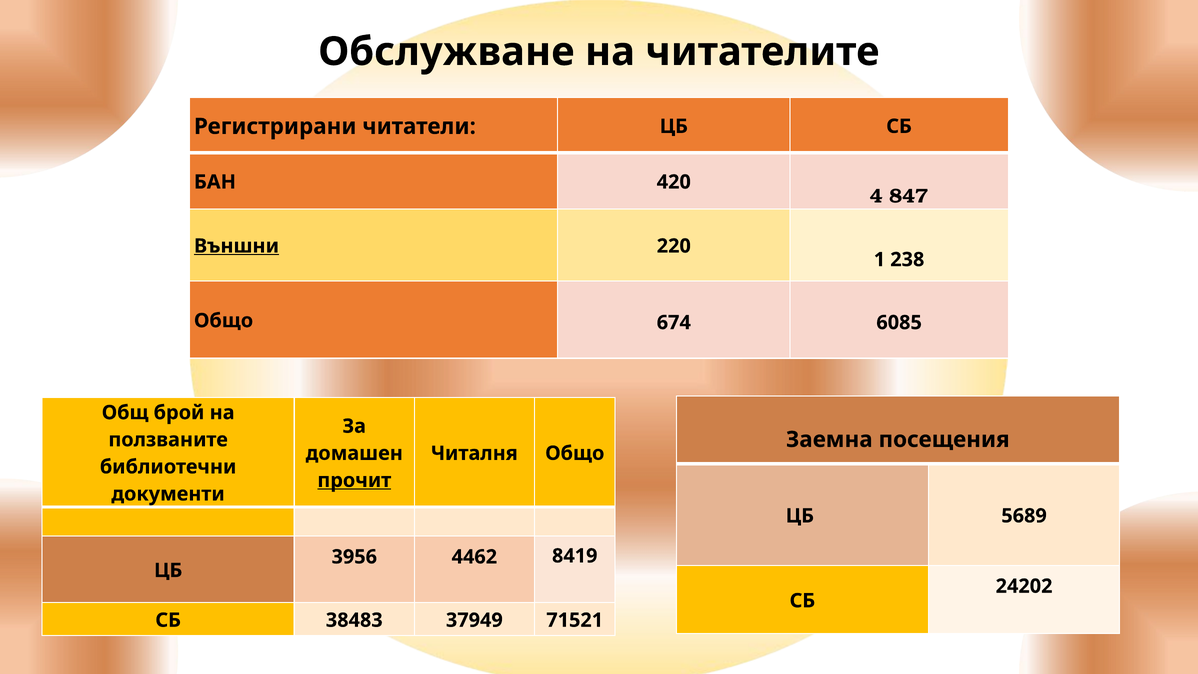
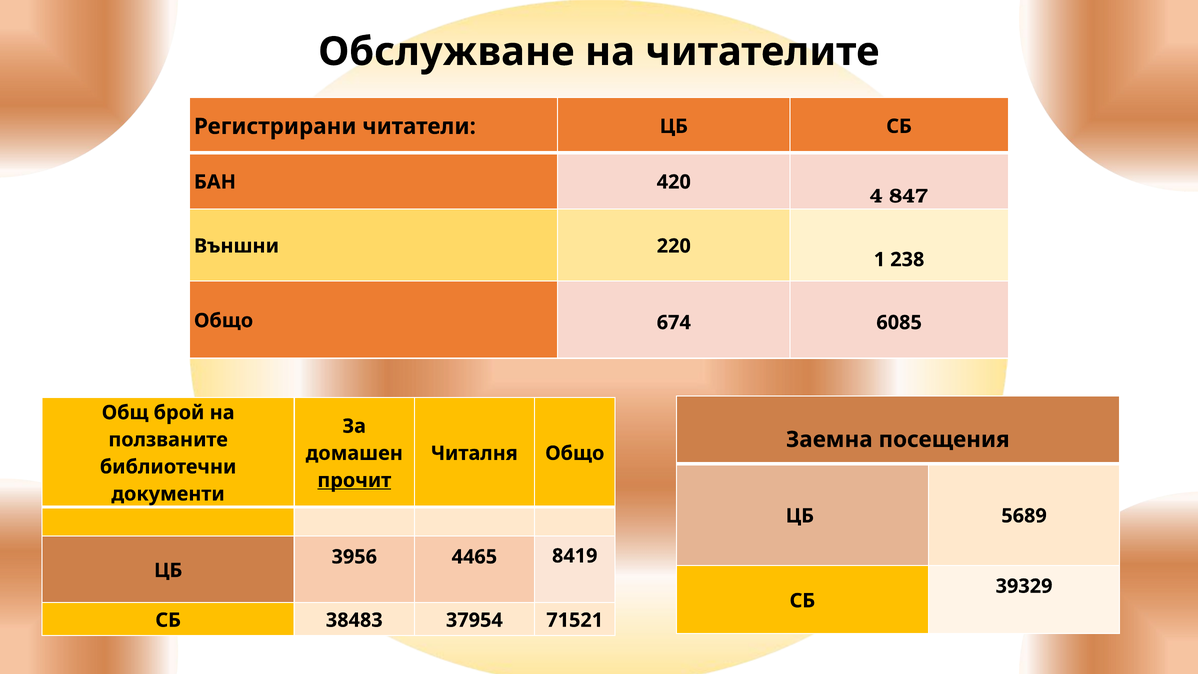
Външни underline: present -> none (236, 246)
4462: 4462 -> 4465 (474, 557)
24202: 24202 -> 39329 (1024, 586)
37949: 37949 -> 37954 (474, 620)
